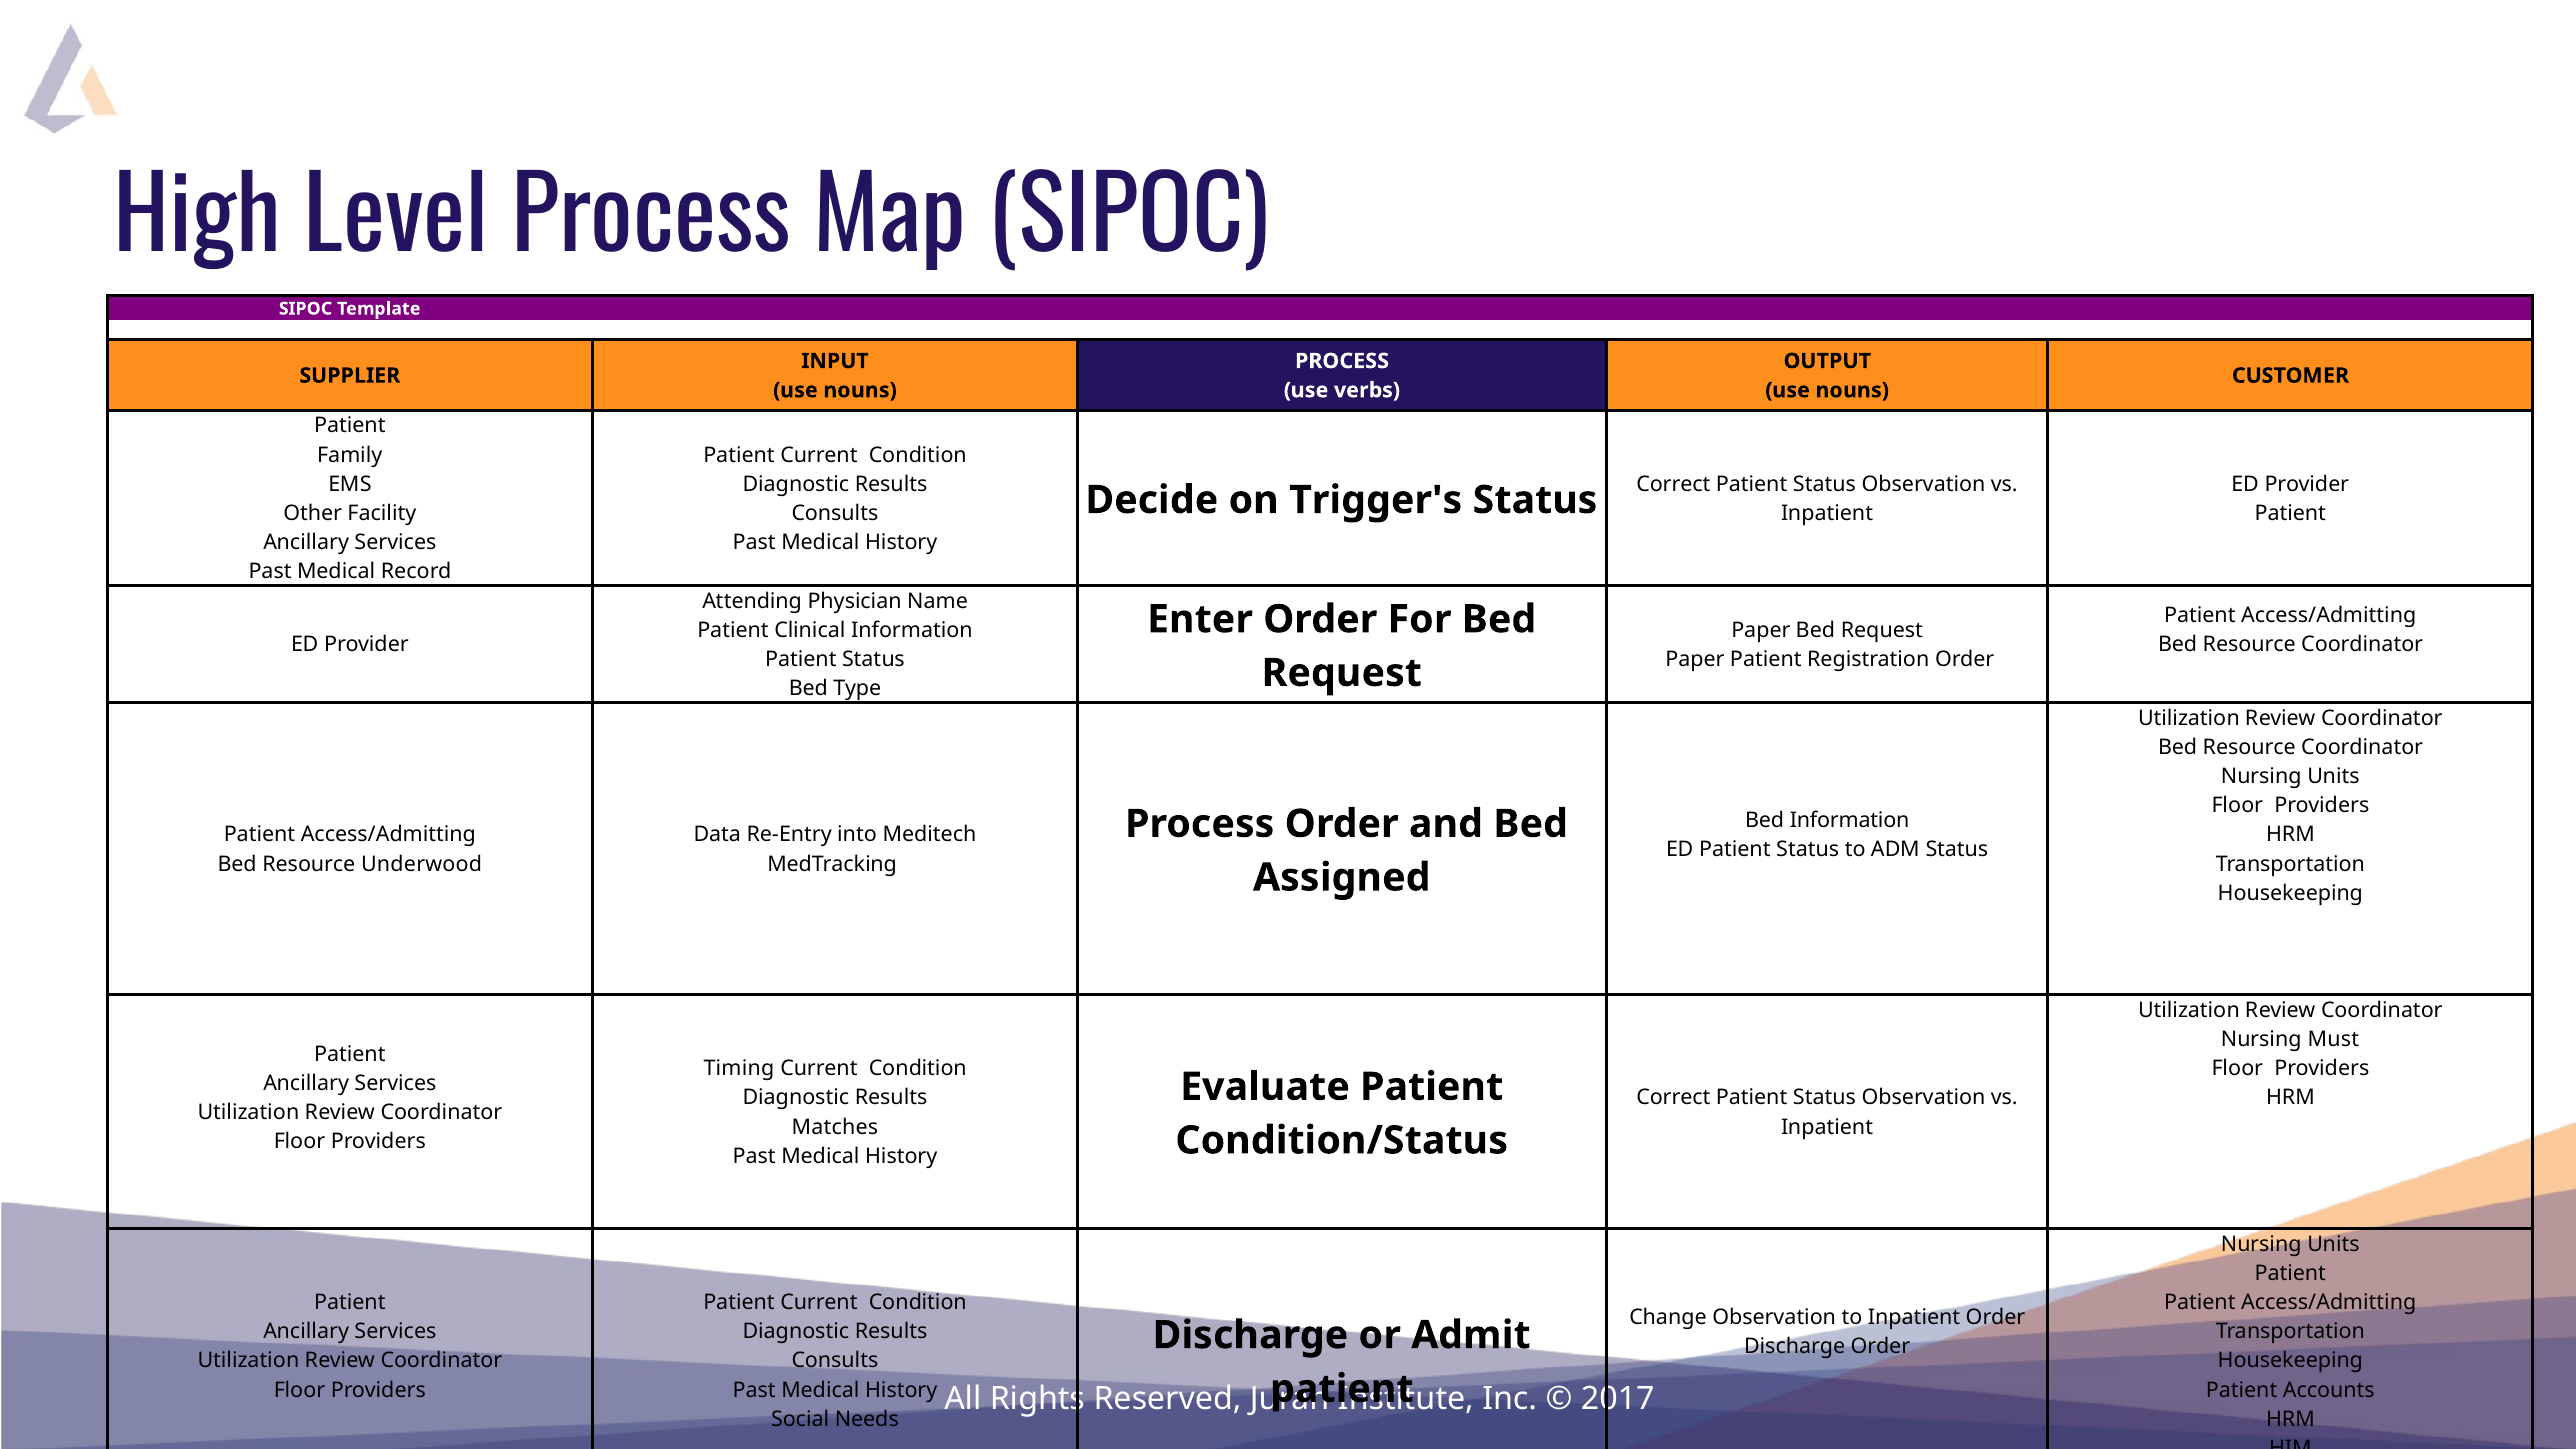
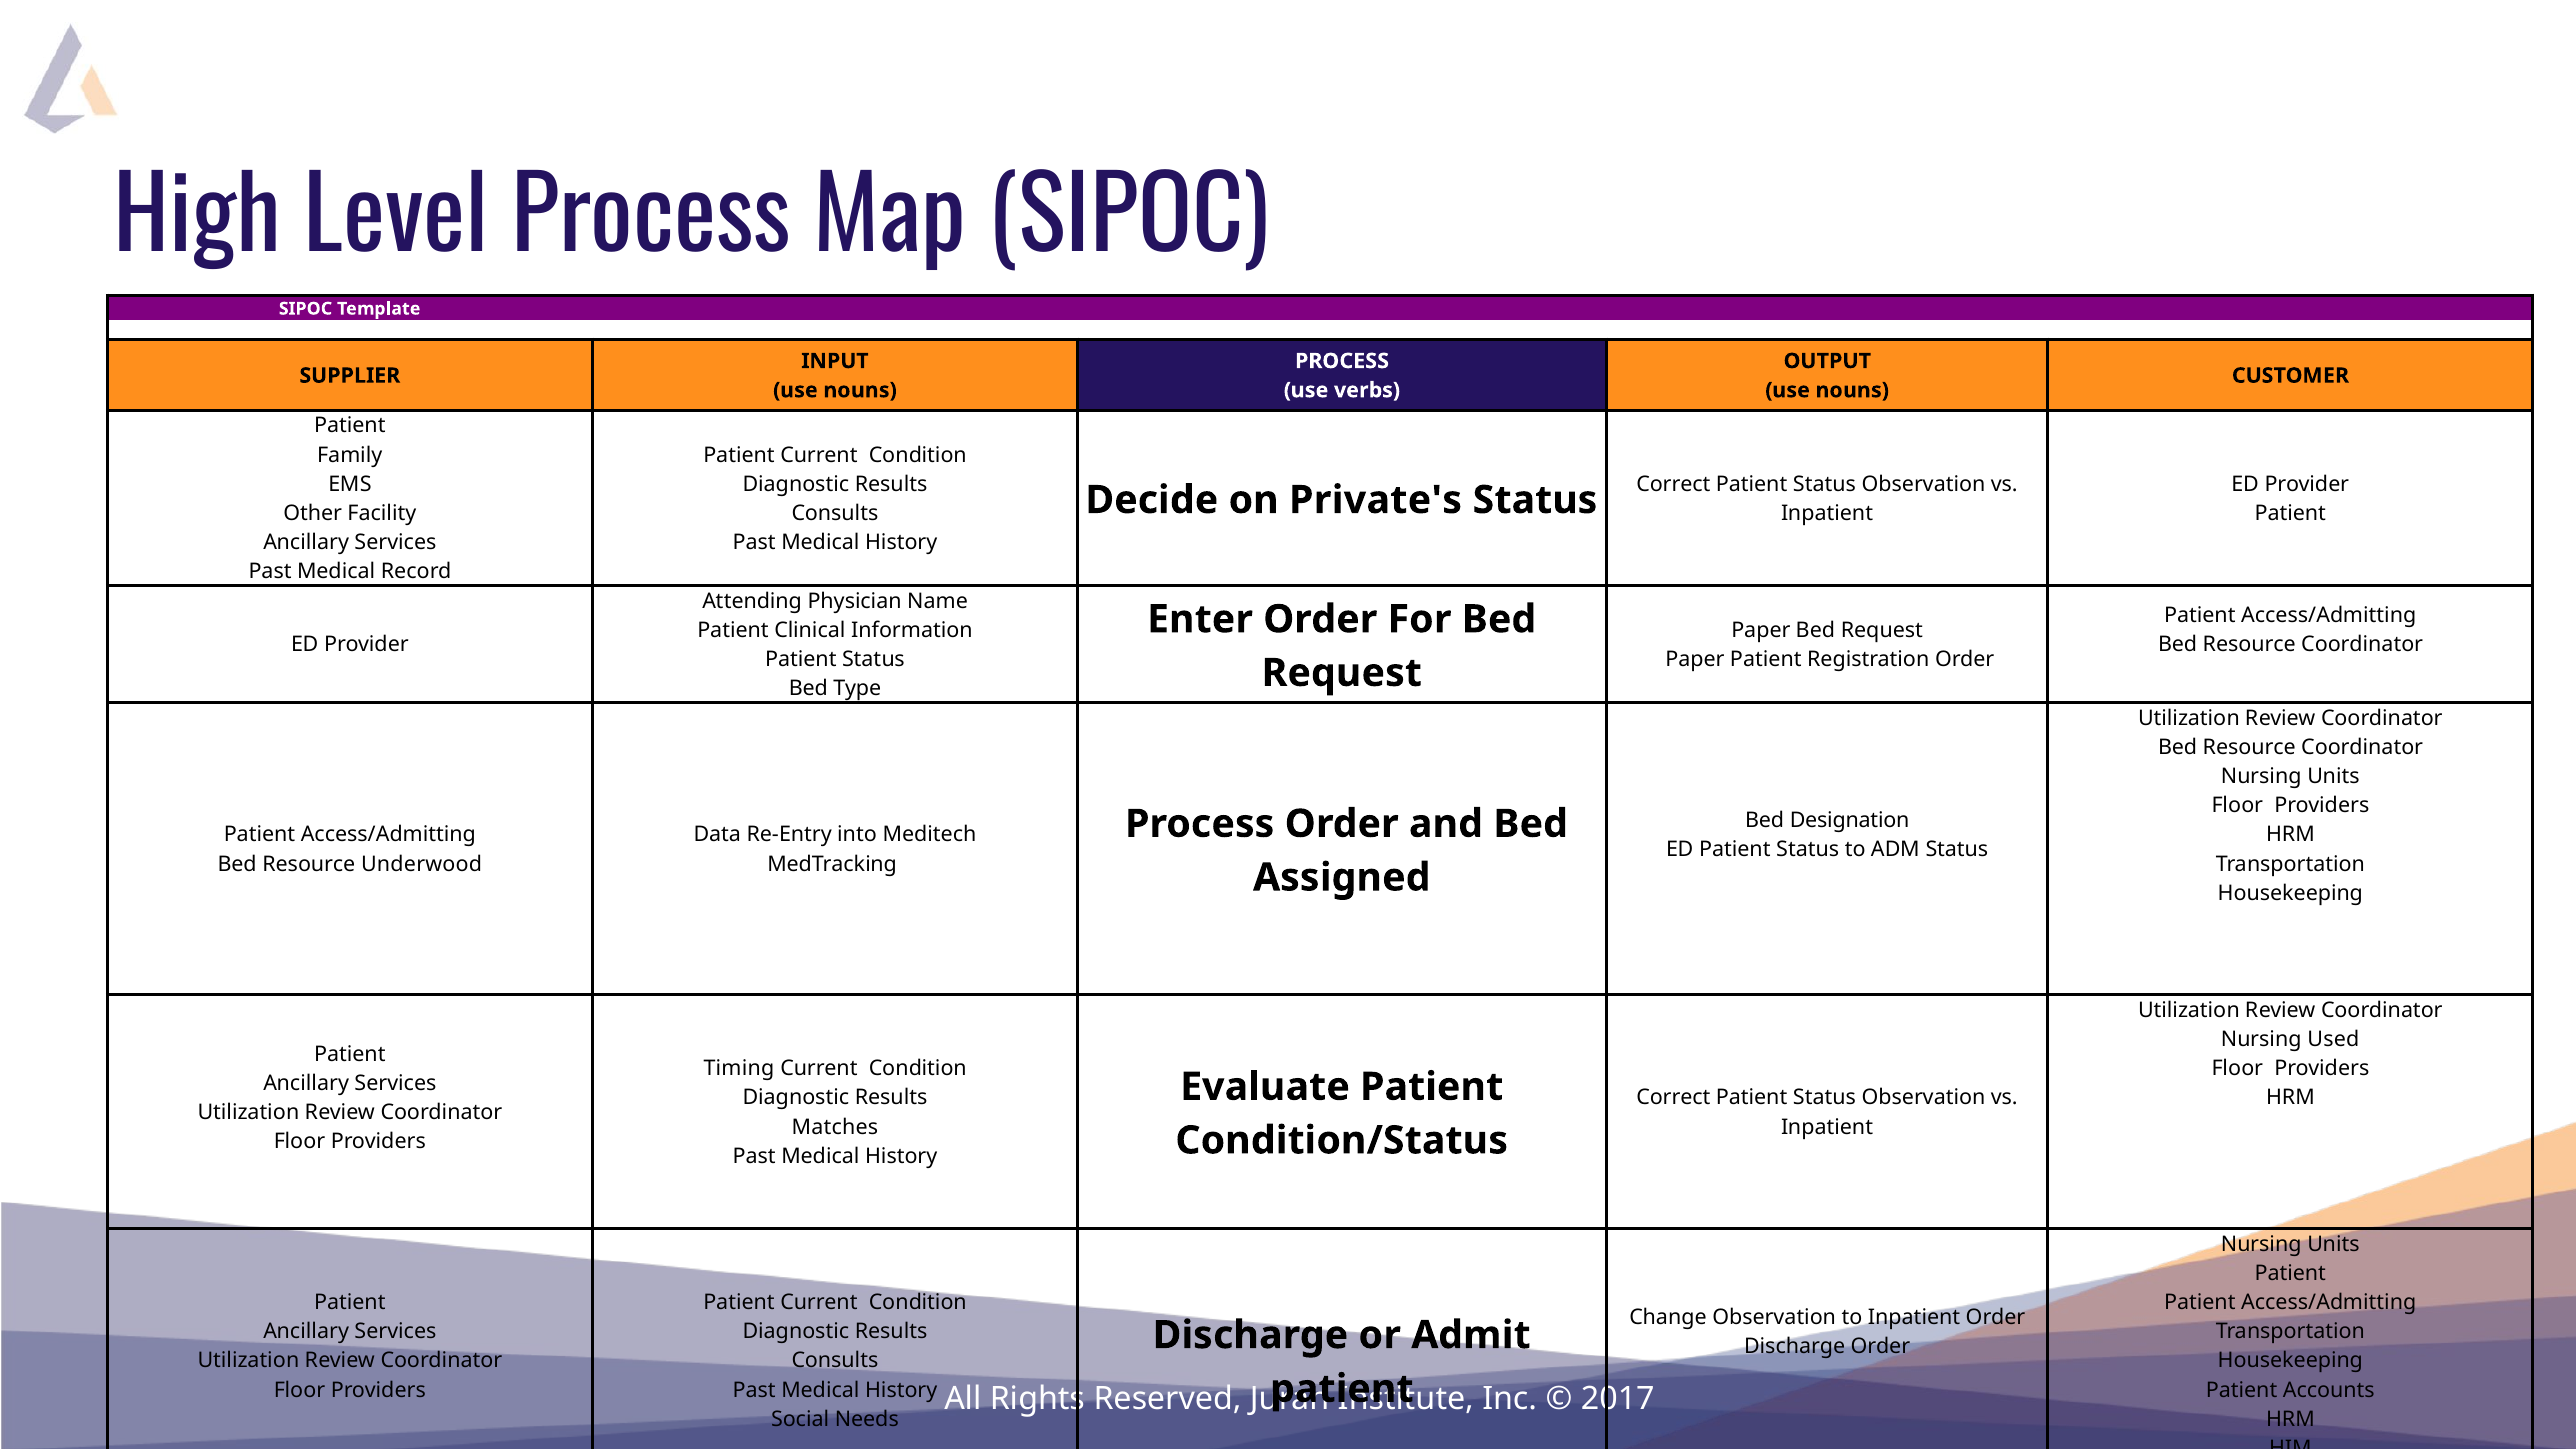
Trigger's: Trigger's -> Private's (1376, 500)
Bed Information: Information -> Designation (1850, 820)
Must: Must -> Used (2333, 1039)
